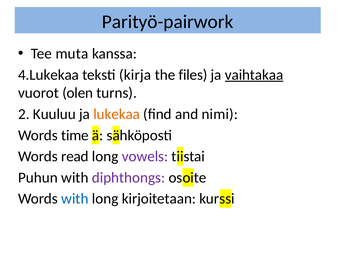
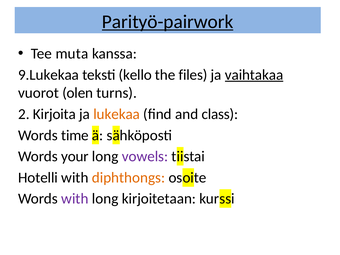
Parityö-pairwork underline: none -> present (168, 22)
4.Lukekaa: 4.Lukekaa -> 9.Lukekaa (49, 75)
kirja: kirja -> kello (135, 75)
Kuuluu: Kuuluu -> Kirjoita (54, 114)
nimi: nimi -> class (220, 114)
read: read -> your (75, 156)
Puhun: Puhun -> Hotelli (38, 178)
diphthongs colour: purple -> orange (128, 178)
with colour: blue -> purple (75, 199)
